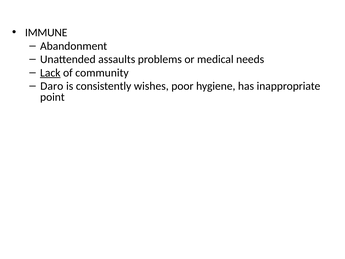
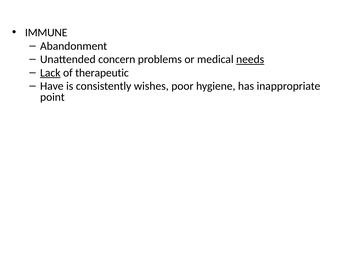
assaults: assaults -> concern (117, 59)
needs underline: none -> present (250, 59)
community: community -> therapeutic (102, 73)
Daro: Daro -> Have (52, 86)
